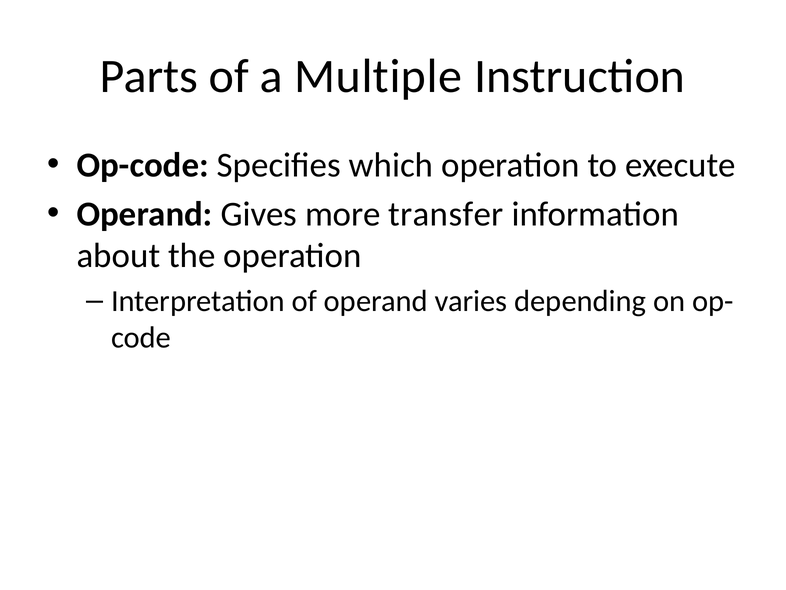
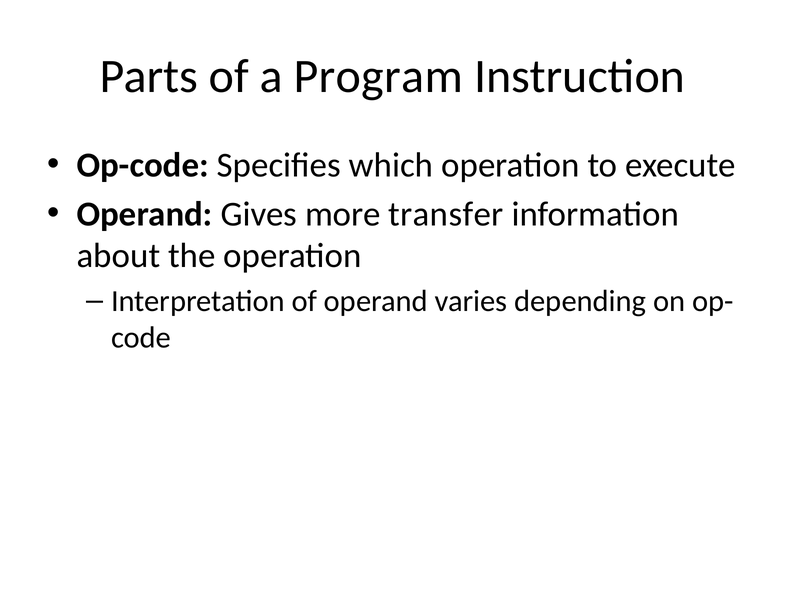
Multiple: Multiple -> Program (378, 76)
